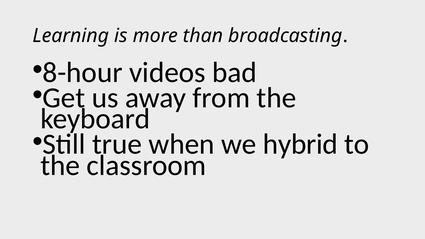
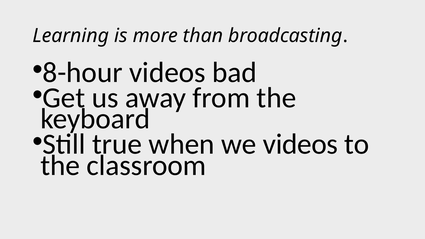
we hybrid: hybrid -> videos (300, 144)
